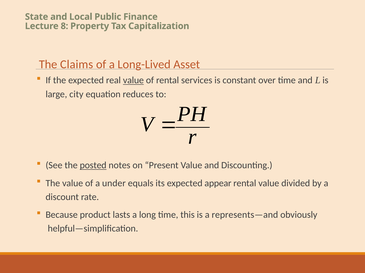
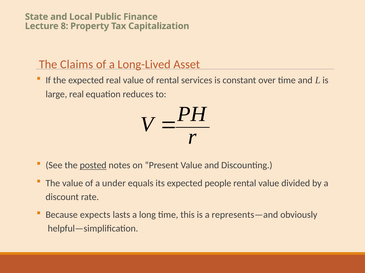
value underline: present -> none (133, 81)
large city: city -> real (76, 94)
appear: appear -> people (218, 184)
product: product -> expects (95, 215)
